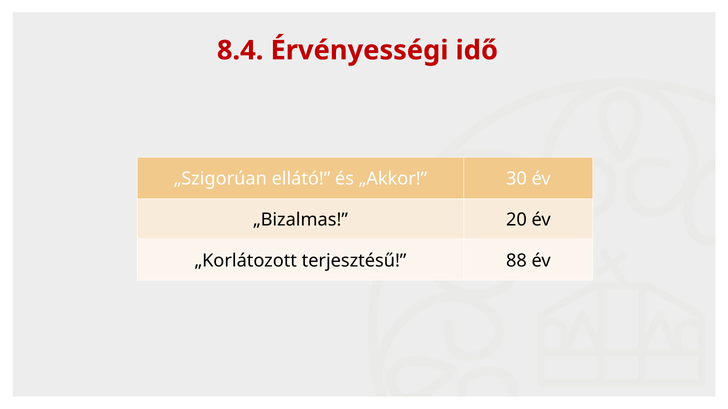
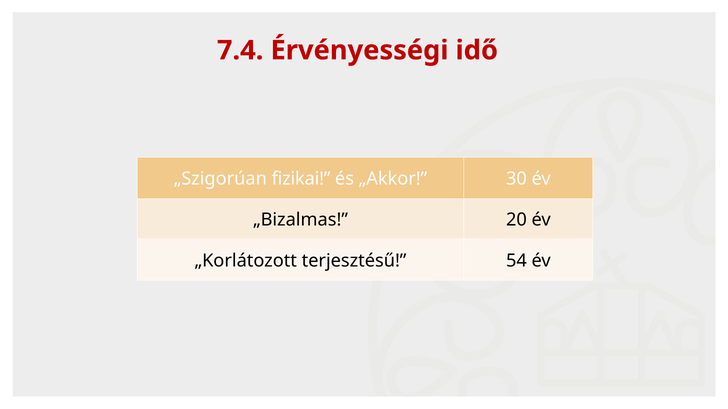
8.4: 8.4 -> 7.4 (240, 50)
ellátó: ellátó -> fizikai (301, 179)
88: 88 -> 54 (516, 261)
